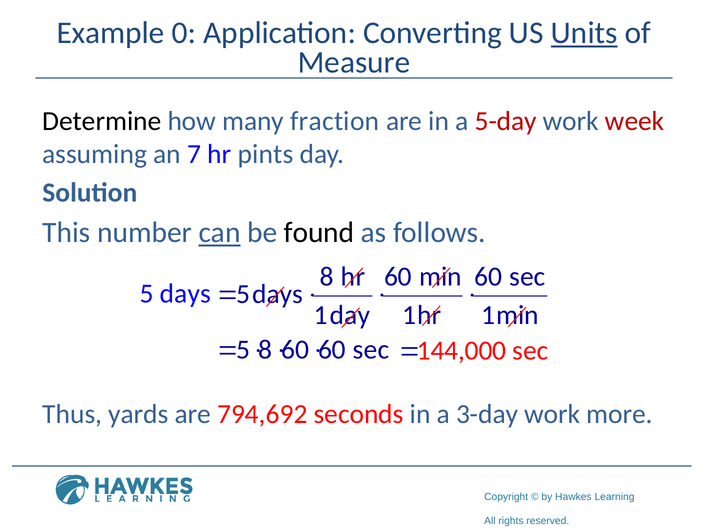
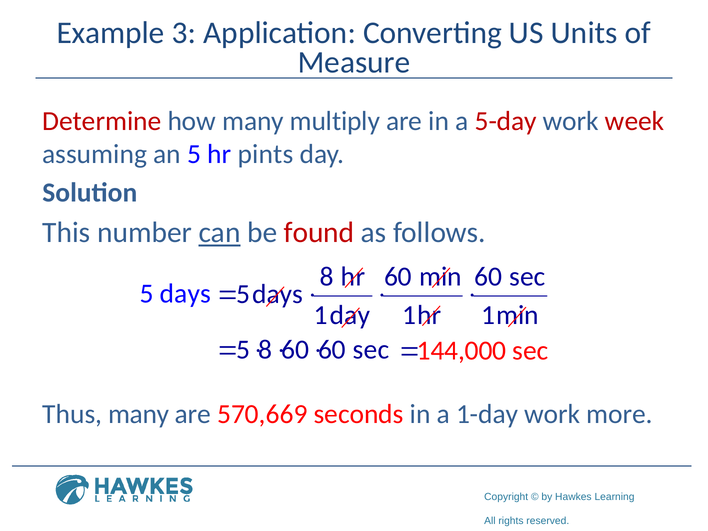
0: 0 -> 3 (184, 33)
Units underline: present -> none (584, 33)
Determine colour: black -> red (102, 121)
fraction: fraction -> multiply (335, 121)
an 7: 7 -> 5 (194, 154)
found colour: black -> red (319, 233)
Thus yards: yards -> many (139, 414)
794,692: 794,692 -> 570,669 (262, 414)
3-day: 3-day -> 1-day (487, 414)
